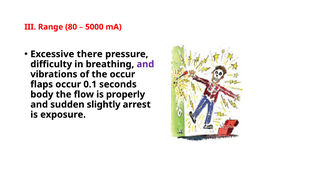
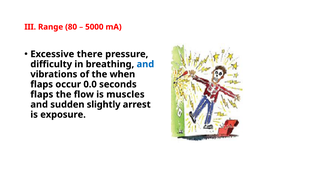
and colour: purple -> blue (145, 64)
the occur: occur -> when (122, 74)
0.1: 0.1 -> 0.0 (90, 84)
body: body -> flaps (42, 94)
properly: properly -> muscles (125, 94)
